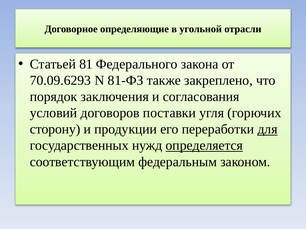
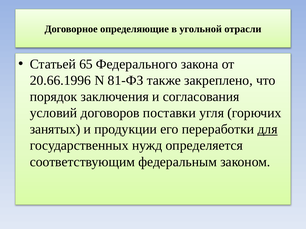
81: 81 -> 65 (86, 64)
70.09.6293: 70.09.6293 -> 20.66.1996 (60, 81)
сторону: сторону -> занятых (55, 129)
определяется underline: present -> none (204, 146)
